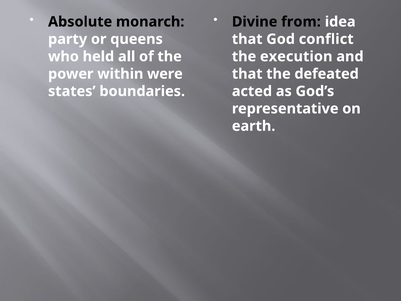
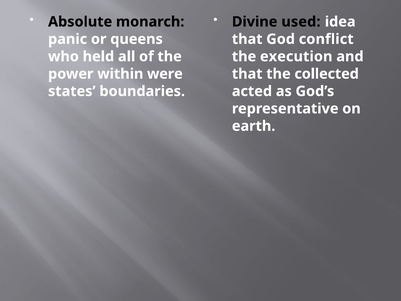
from: from -> used (301, 22)
party: party -> panic (68, 39)
defeated: defeated -> collected (327, 74)
